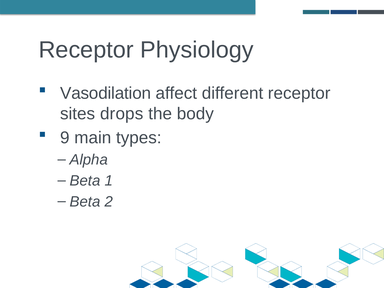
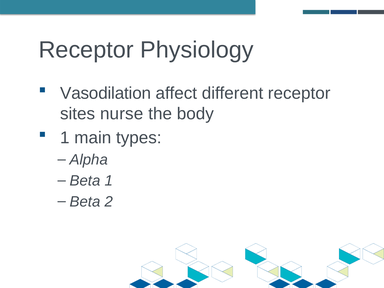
drops: drops -> nurse (122, 114)
9: 9 -> 1 (65, 138)
